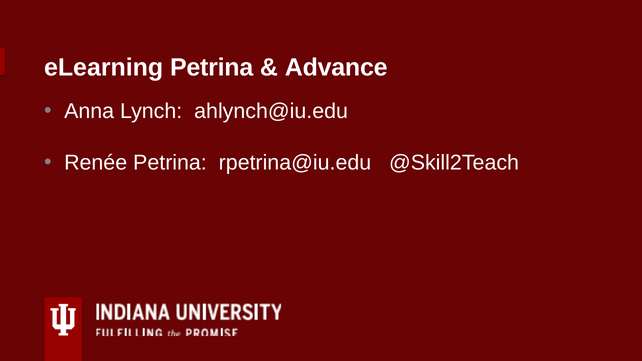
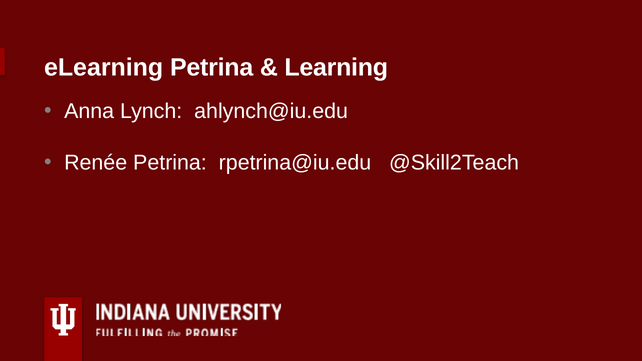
Advance: Advance -> Learning (336, 68)
